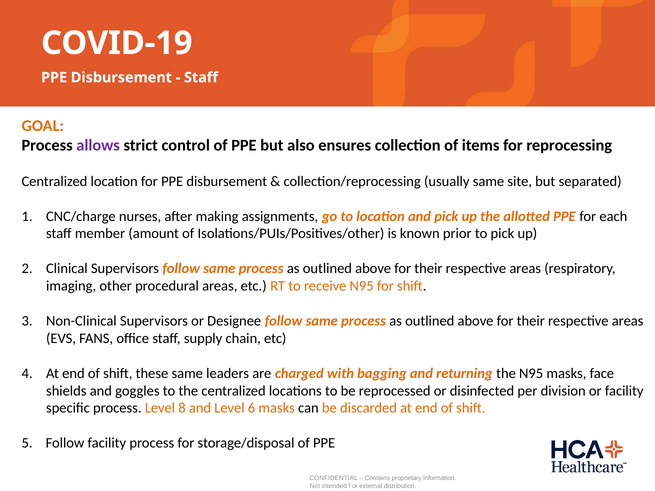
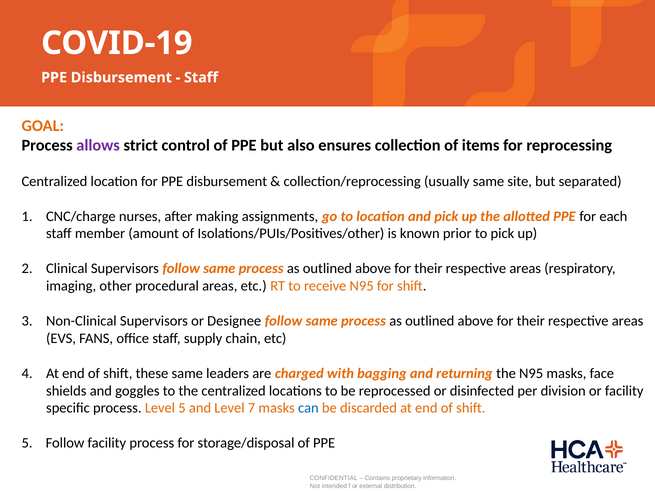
Level 8: 8 -> 5 (182, 408)
6: 6 -> 7 (251, 408)
can colour: black -> blue (308, 408)
